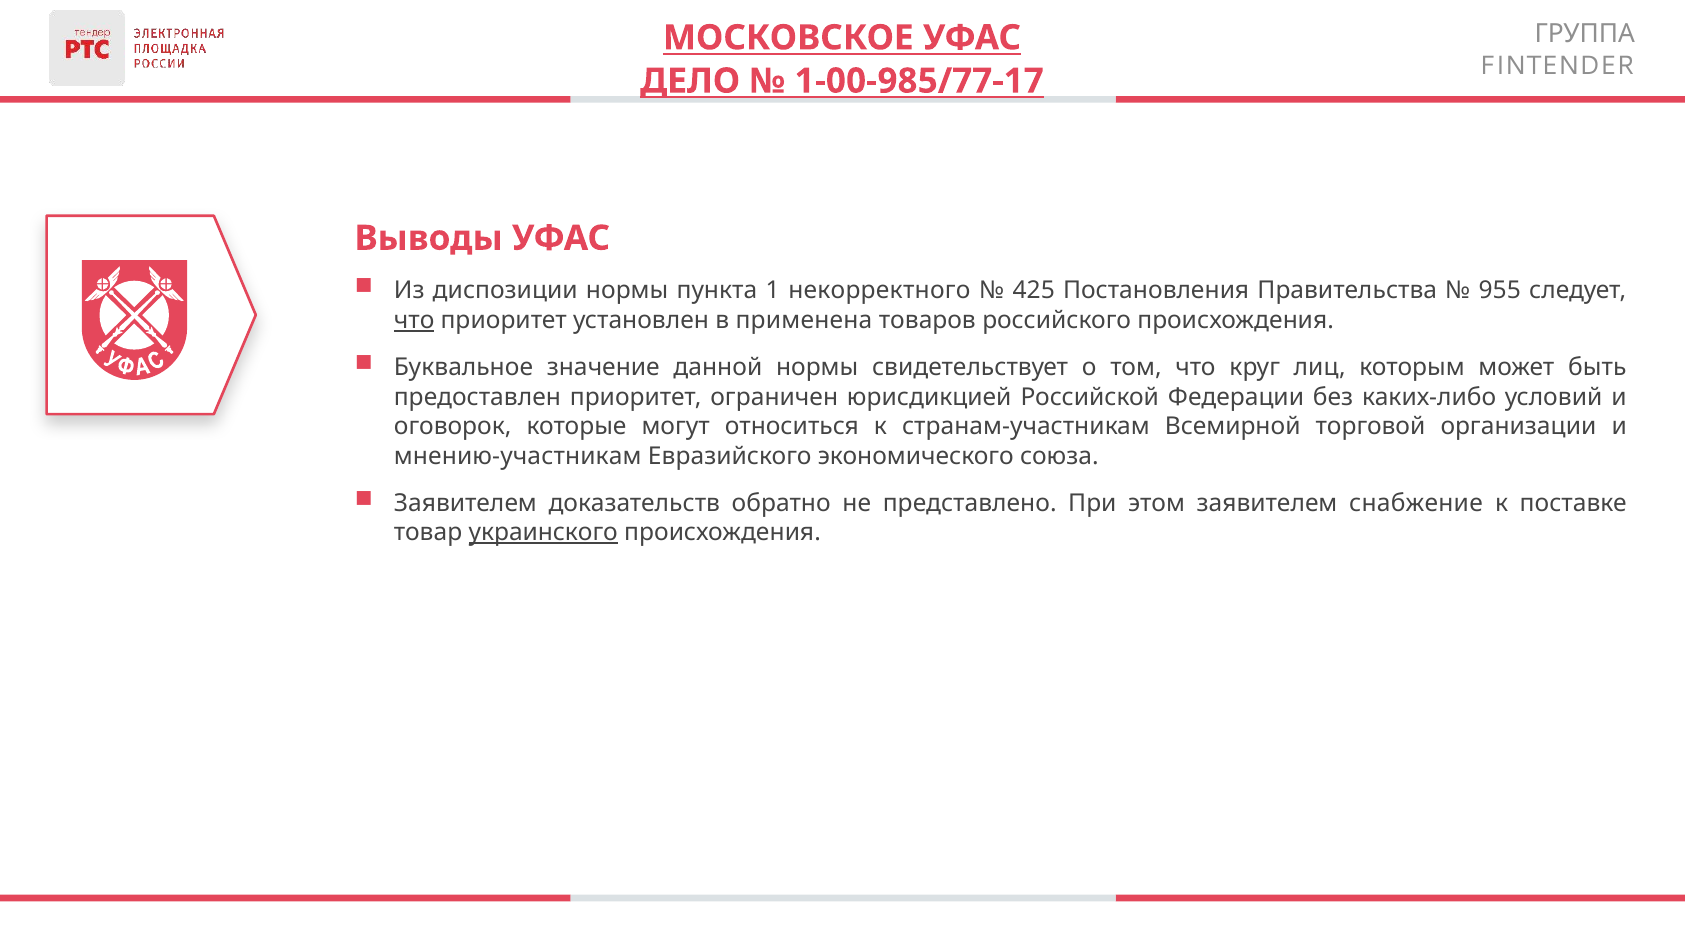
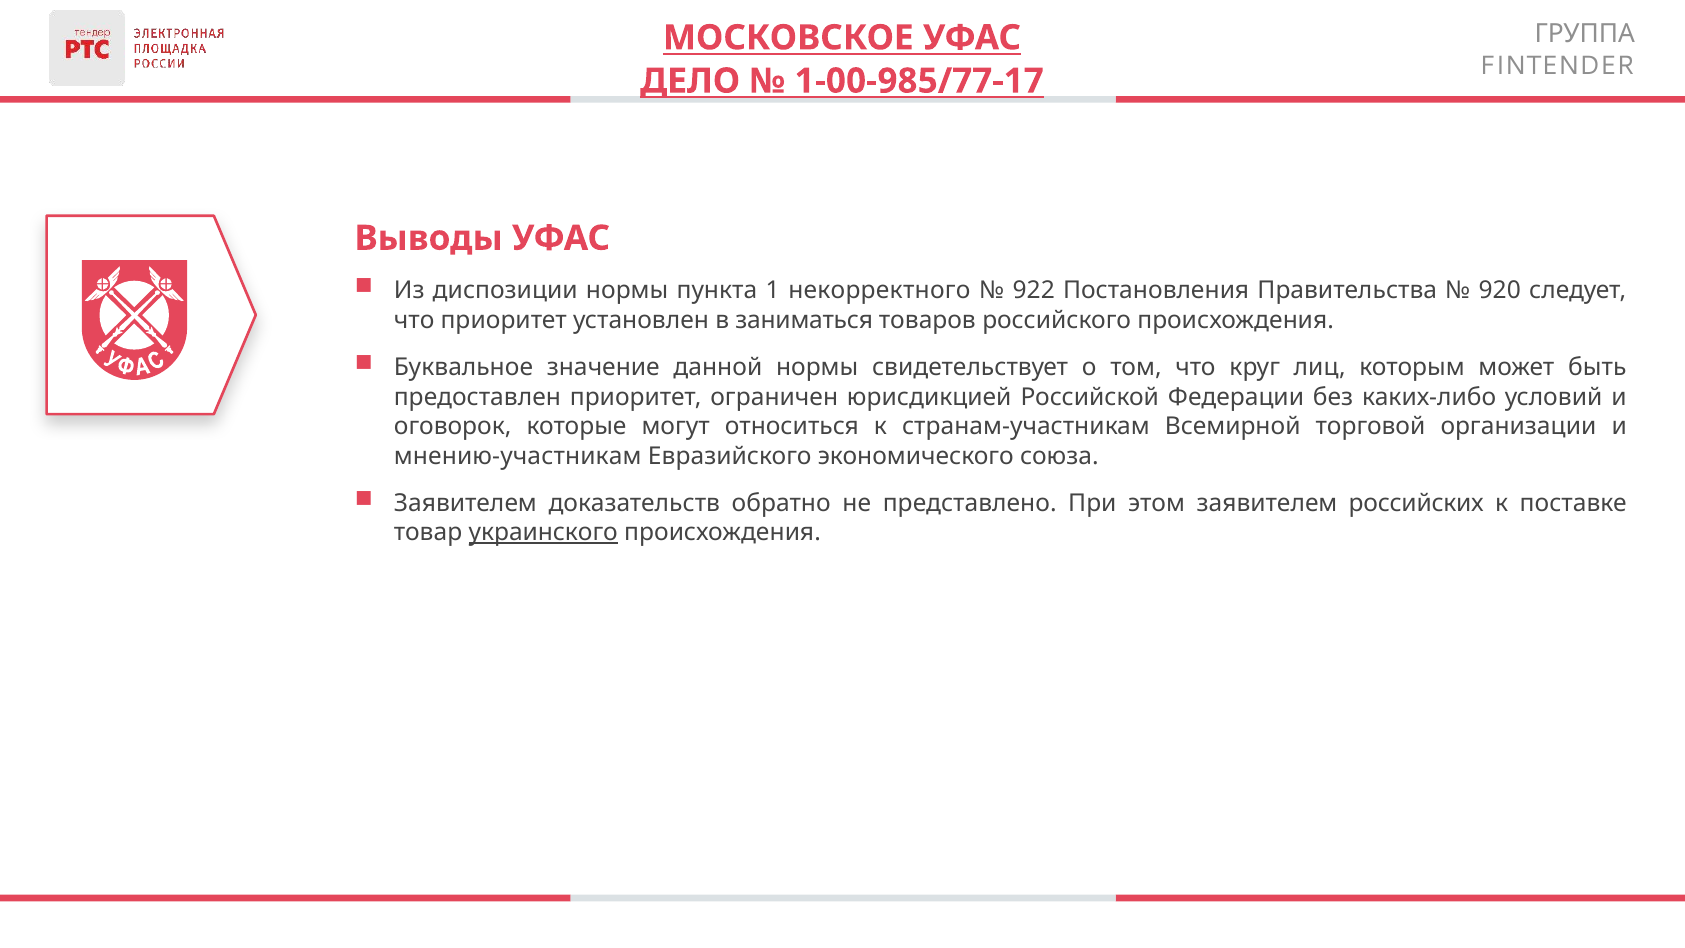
425: 425 -> 922 (1034, 291)
955: 955 -> 920 (1500, 291)
что underline: present -> none (414, 320)
применена: применена -> заниматься (804, 320)
снабжение: снабжение -> российских (1416, 503)
